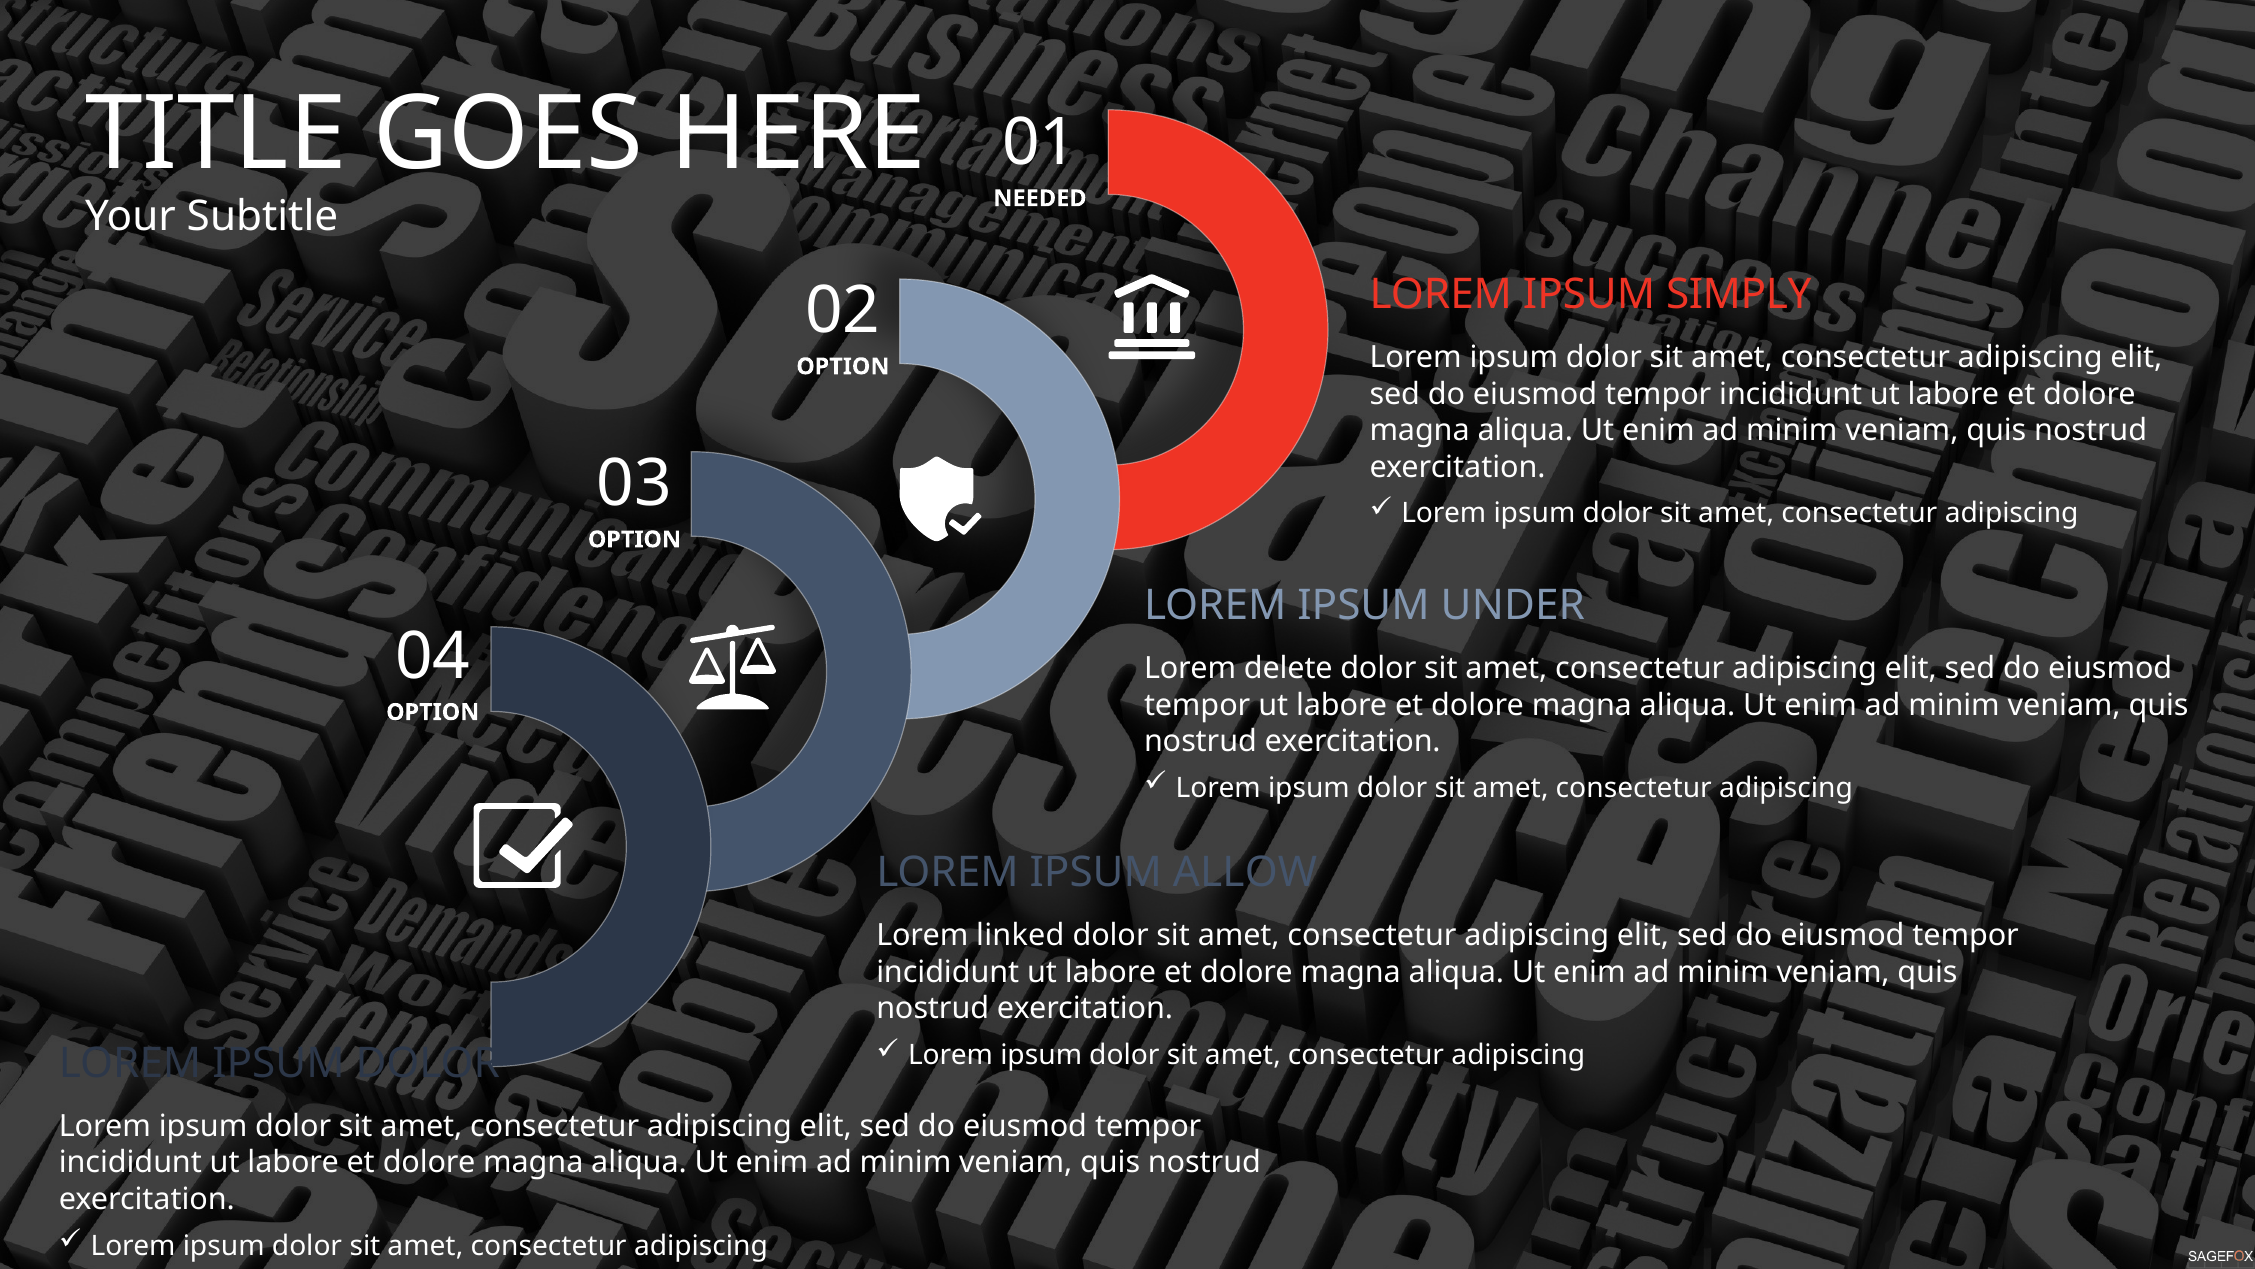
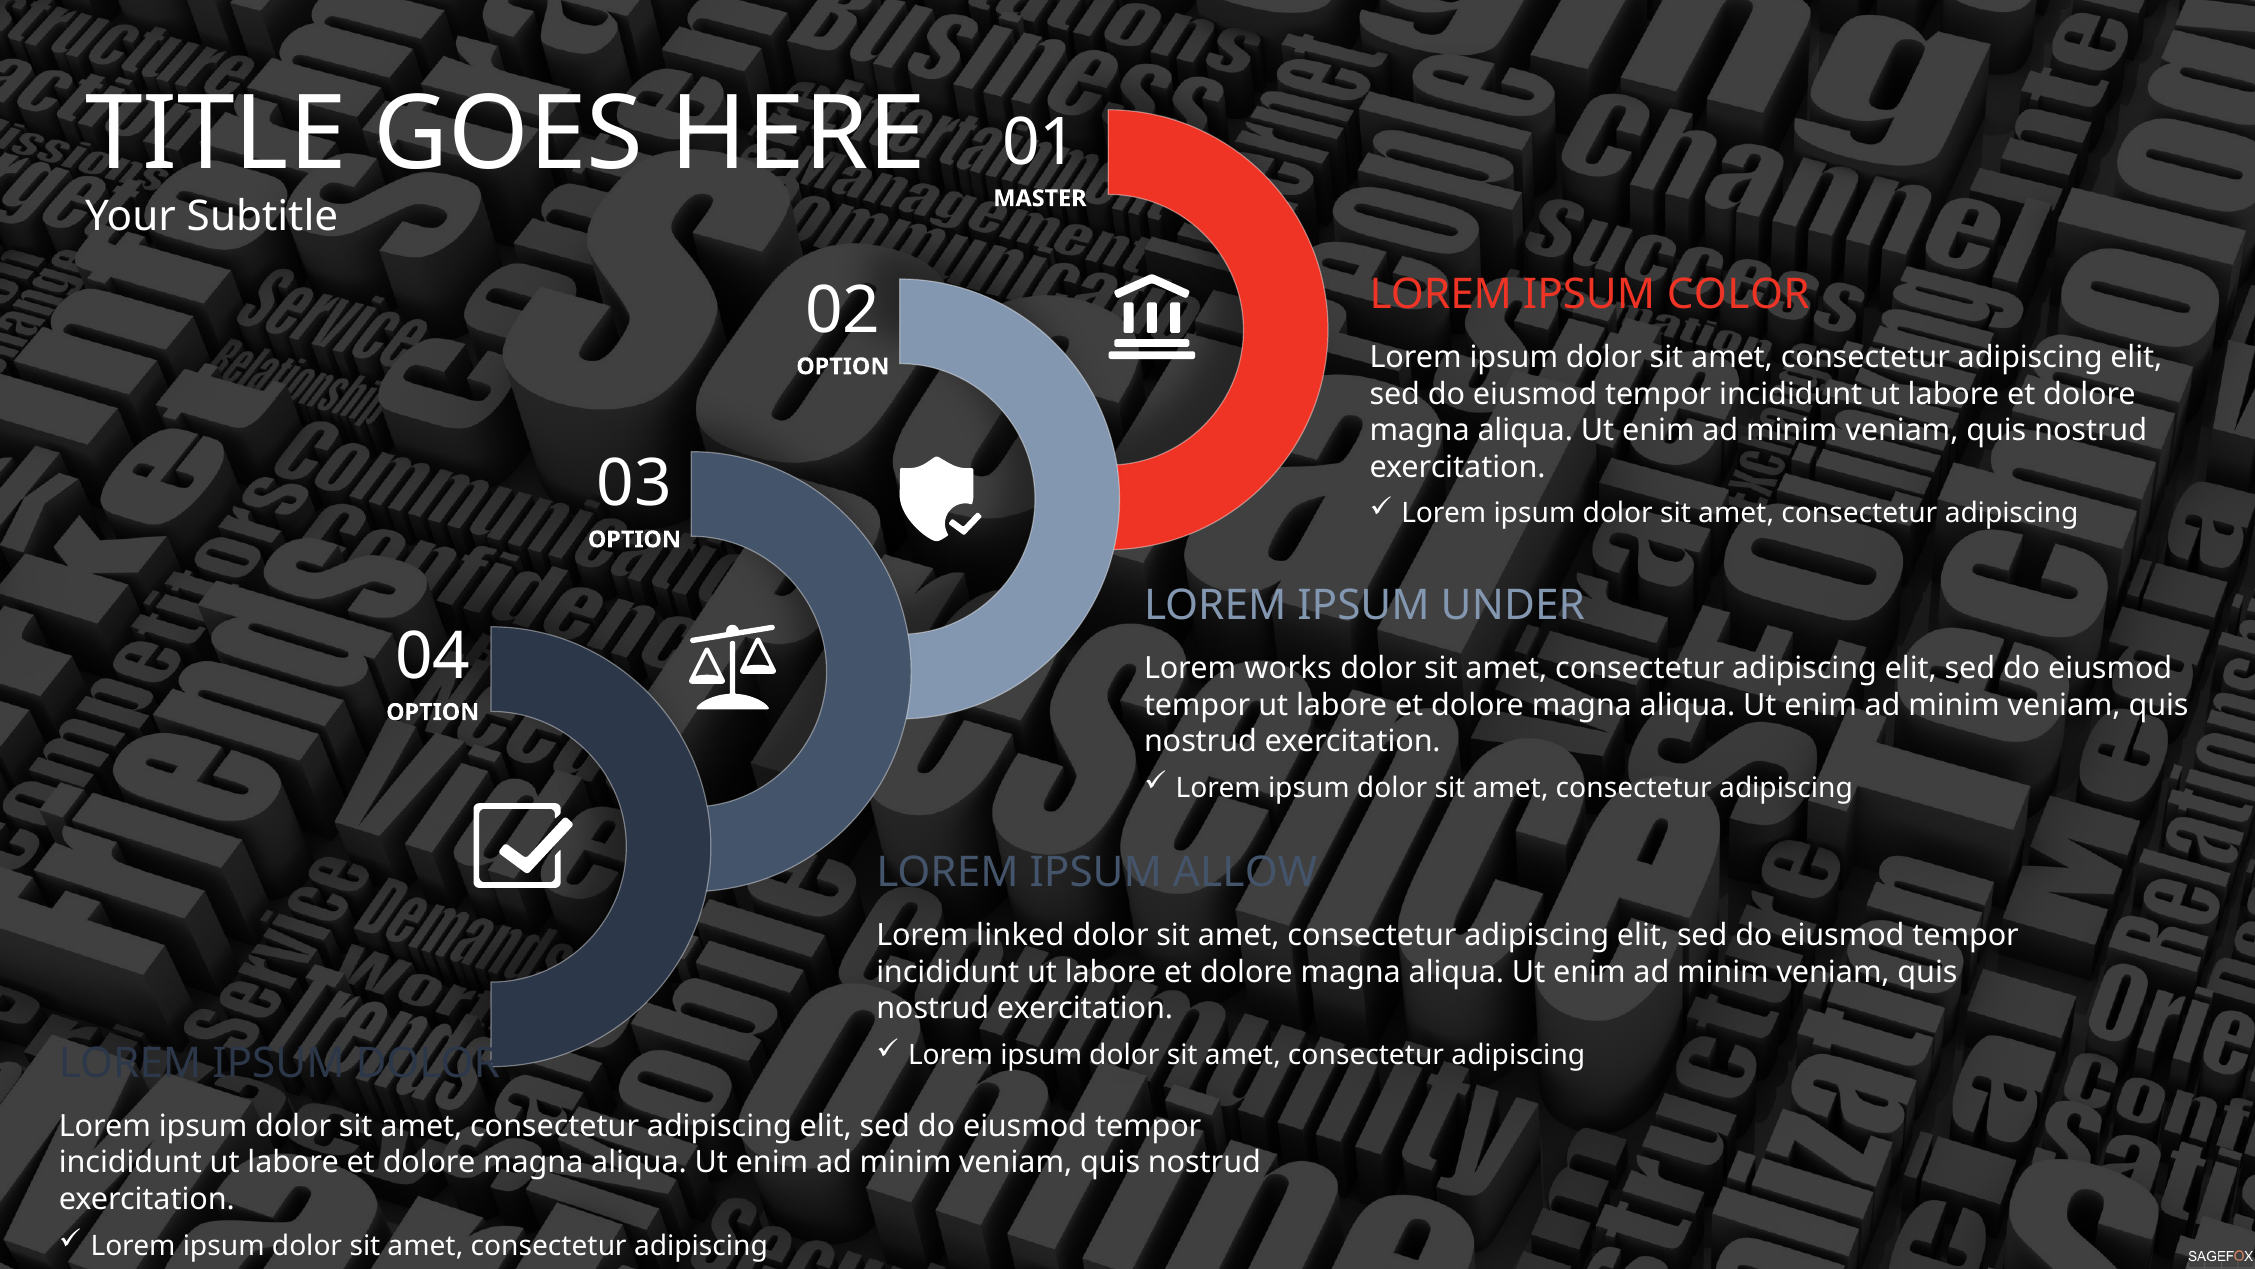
NEEDED: NEEDED -> MASTER (1040, 198)
SIMPLY: SIMPLY -> COLOR (1738, 294)
delete: delete -> works (1288, 668)
